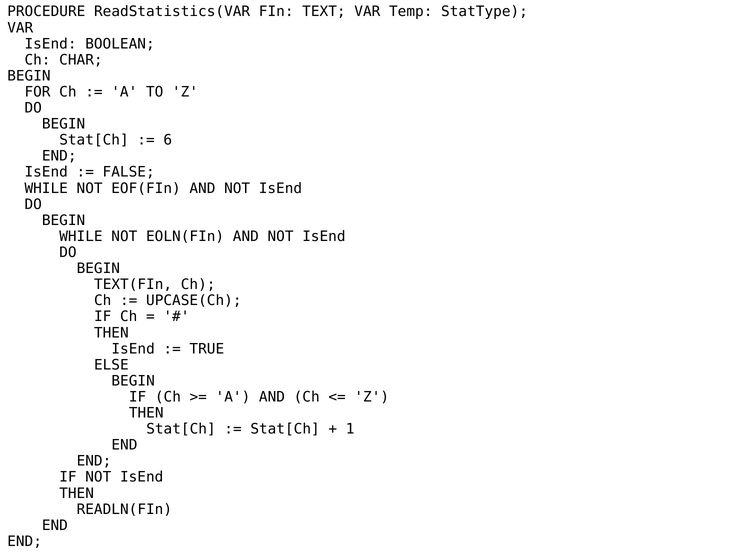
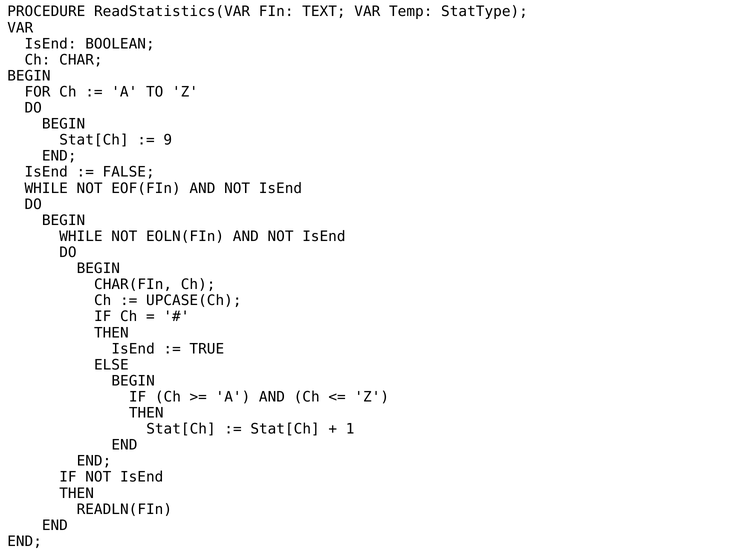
6: 6 -> 9 (168, 140)
TEXT(FIn: TEXT(FIn -> CHAR(FIn (133, 285)
